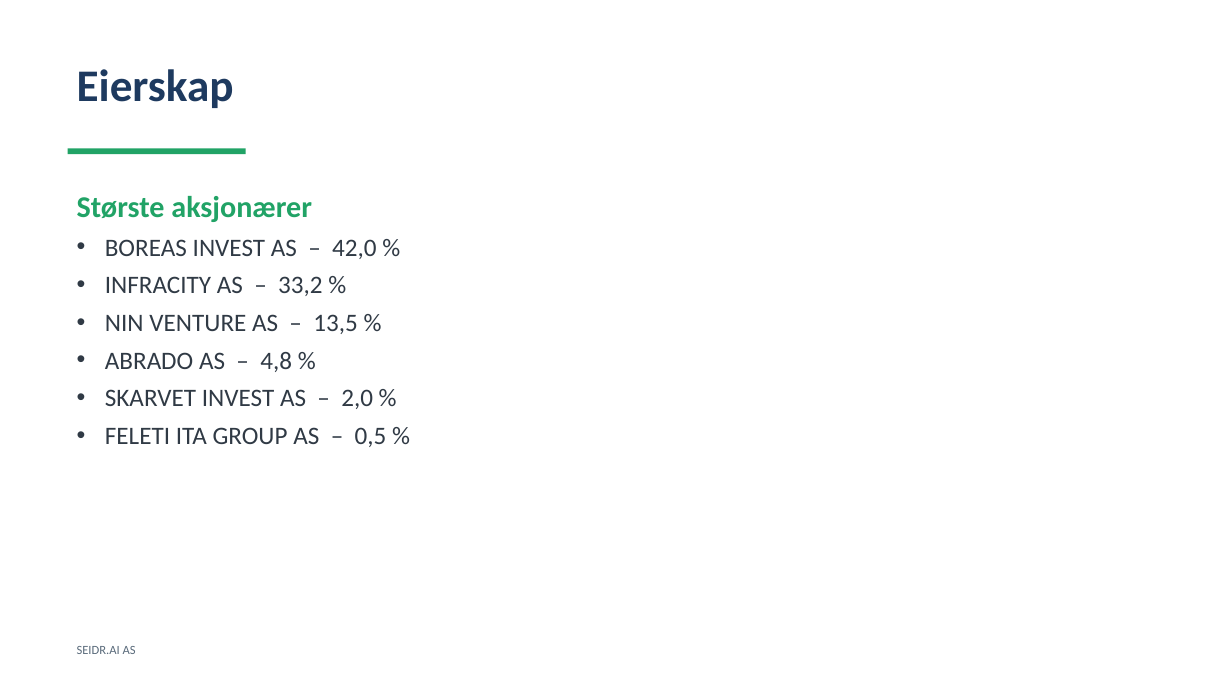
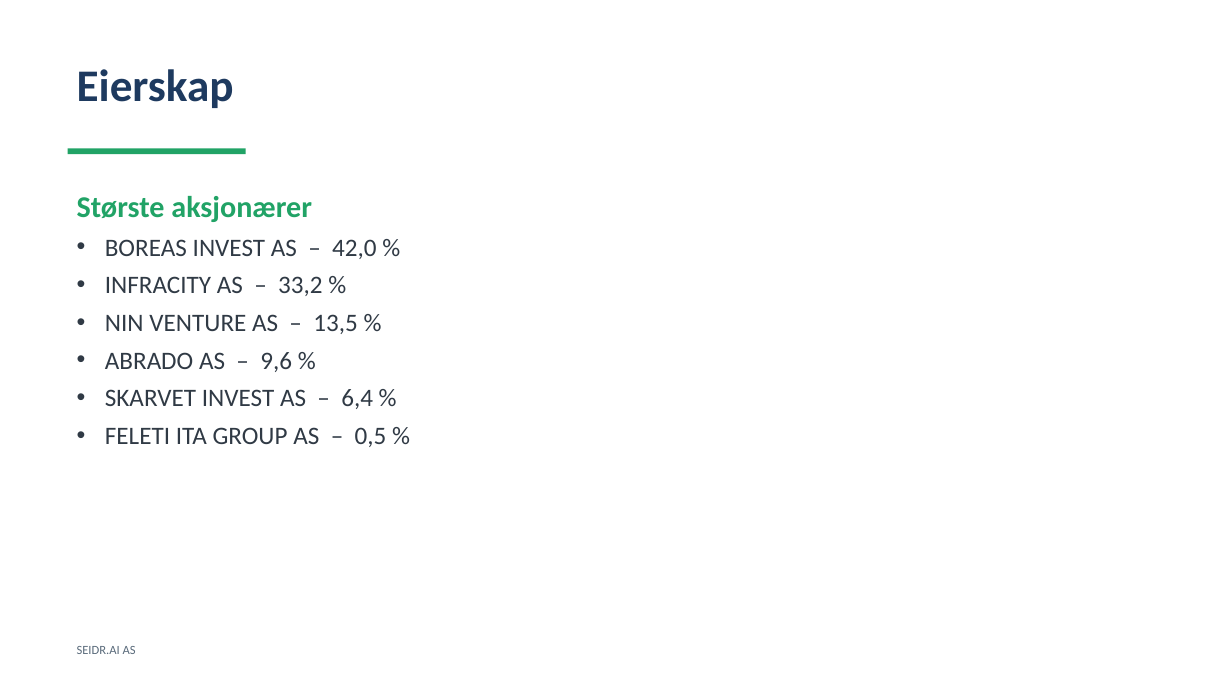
4,8: 4,8 -> 9,6 (276, 361)
2,0: 2,0 -> 6,4 (357, 399)
